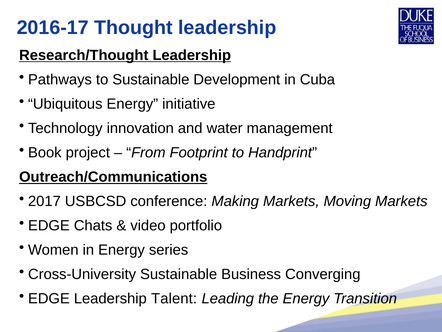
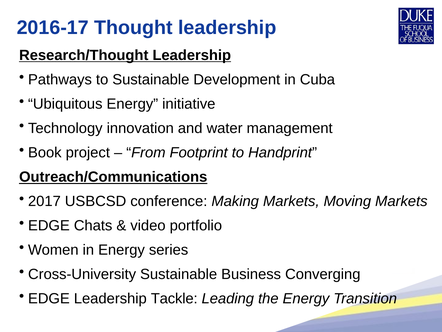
Talent: Talent -> Tackle (174, 298)
